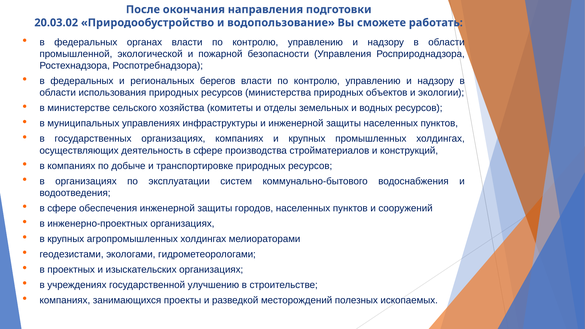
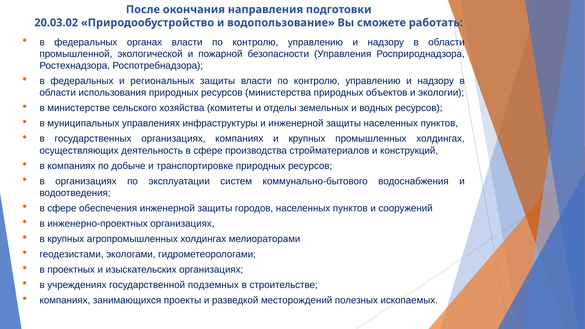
региональных берегов: берегов -> защиты (218, 81)
улучшению: улучшению -> подземных (213, 285)
